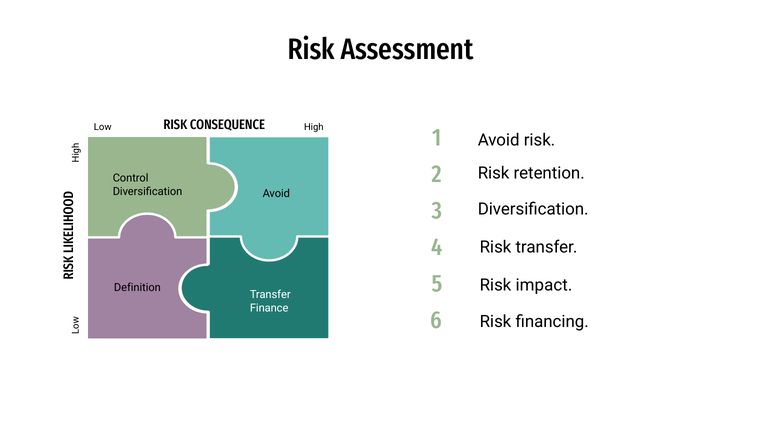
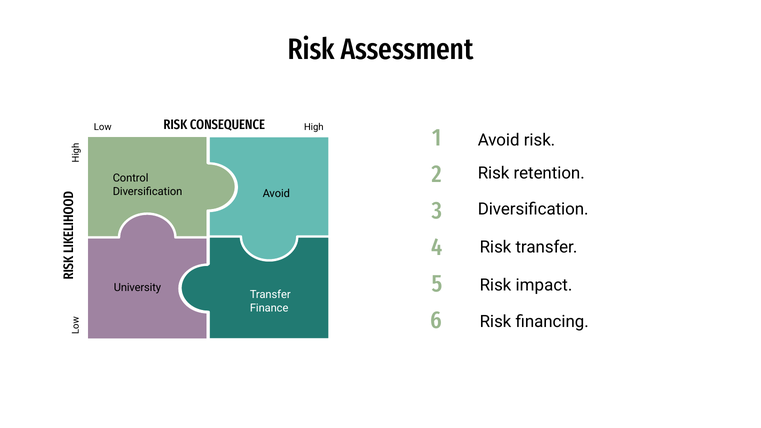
Definition: Definition -> University (137, 288)
